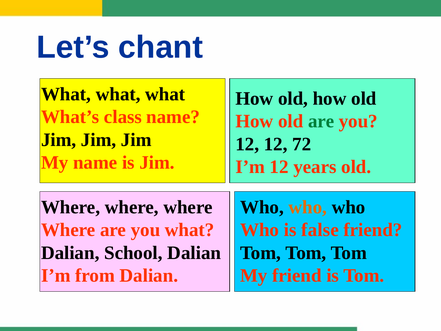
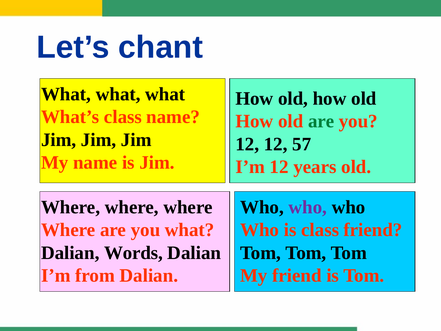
72: 72 -> 57 (302, 144)
who colour: orange -> purple (308, 207)
is false: false -> class (320, 230)
School: School -> Words (133, 253)
